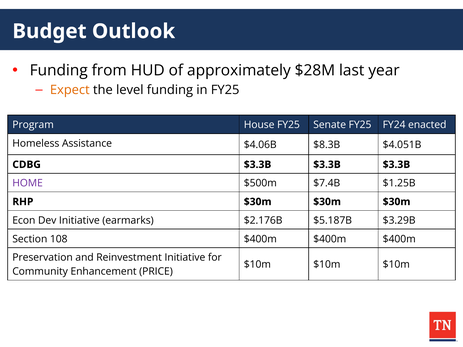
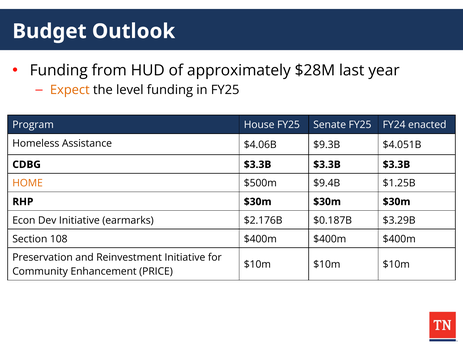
$8.3B: $8.3B -> $9.3B (327, 145)
HOME colour: purple -> orange (28, 183)
$7.4B: $7.4B -> $9.4B (327, 183)
$5.187B: $5.187B -> $0.187B (333, 221)
